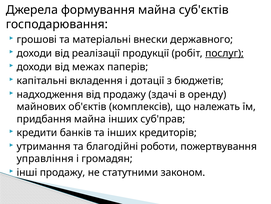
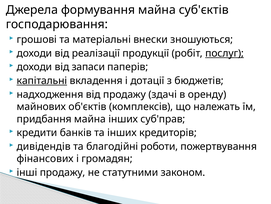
державного: державного -> зношуються (202, 39)
межах: межах -> запаси (88, 67)
капітальні underline: none -> present (42, 80)
утримання: утримання -> дивідендів (44, 146)
управління: управління -> фінансових (45, 158)
